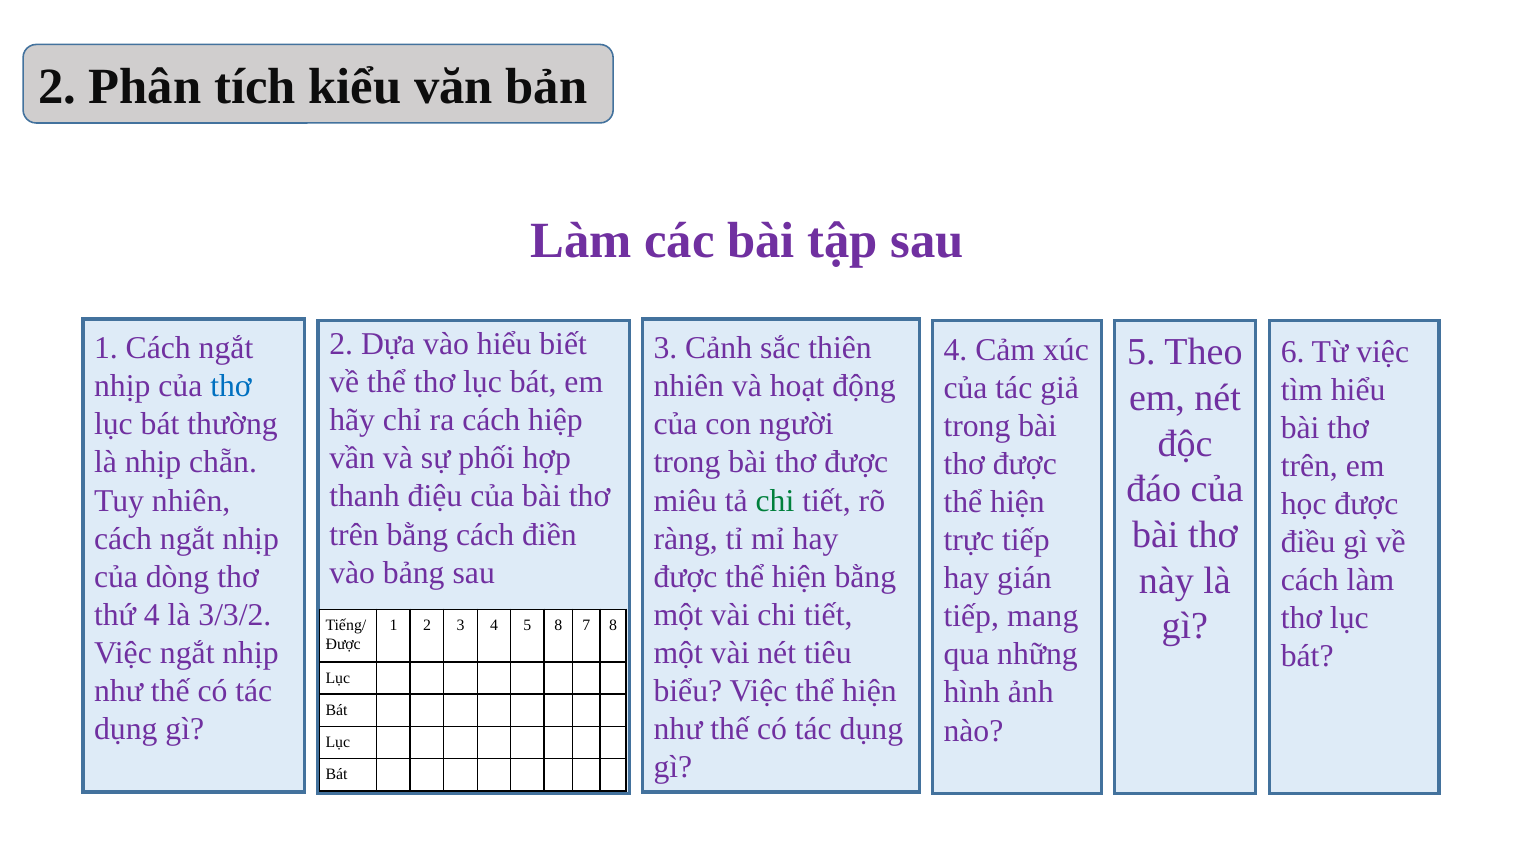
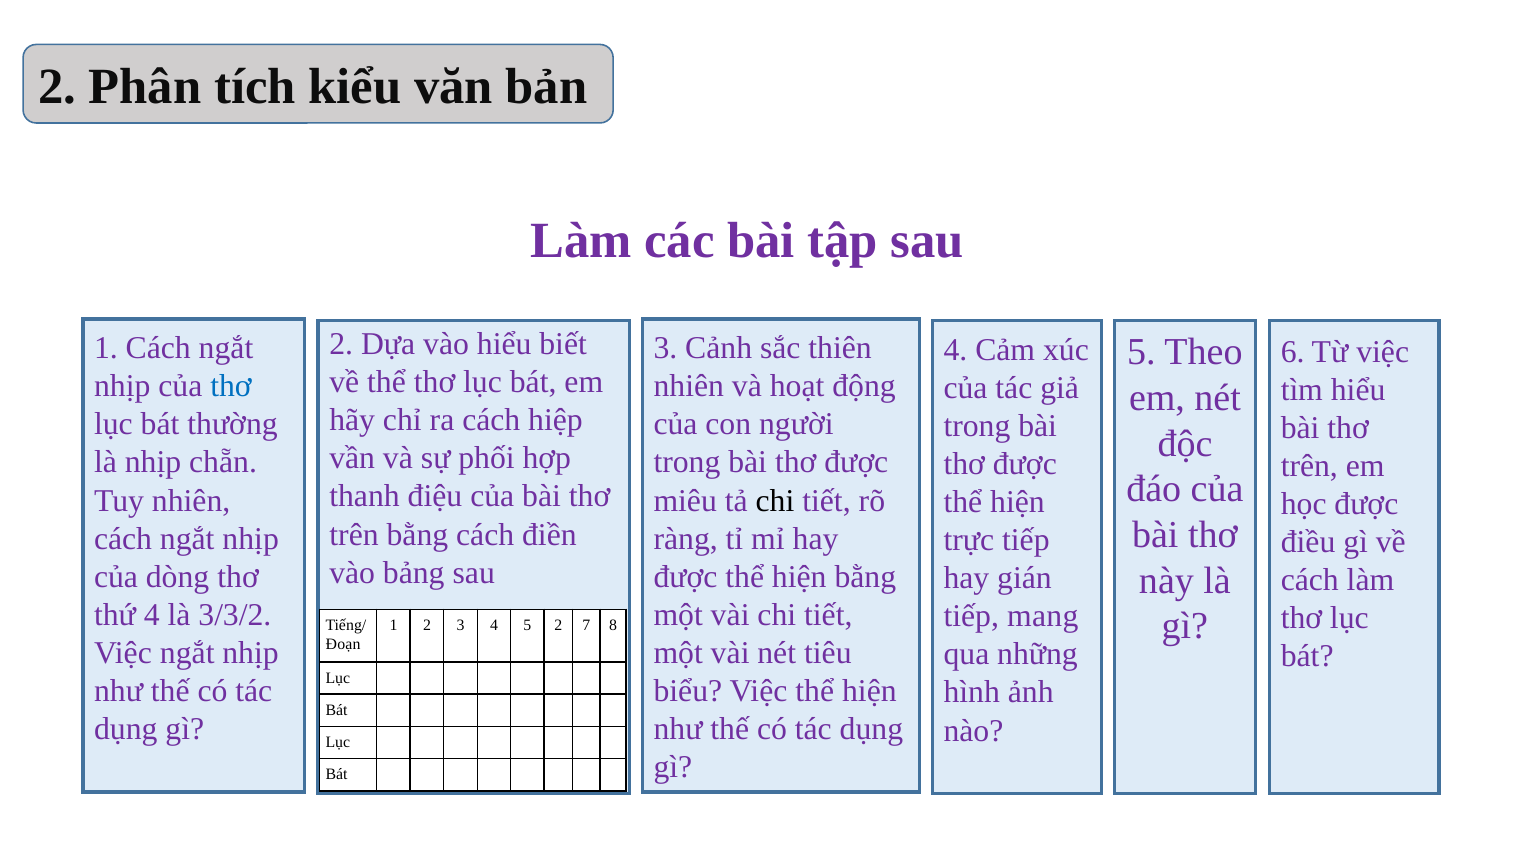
chi colour: green -> black (775, 500)
5 8: 8 -> 2 (558, 625)
Được: Được -> Đoạn (343, 644)
